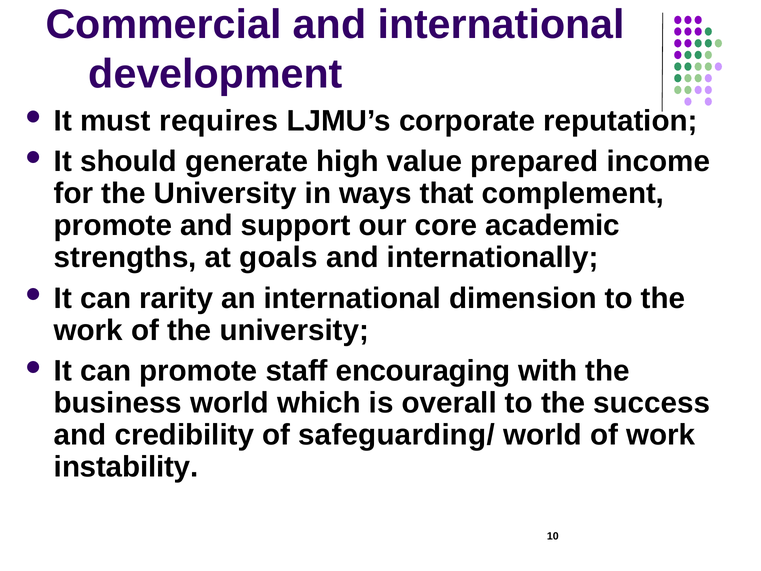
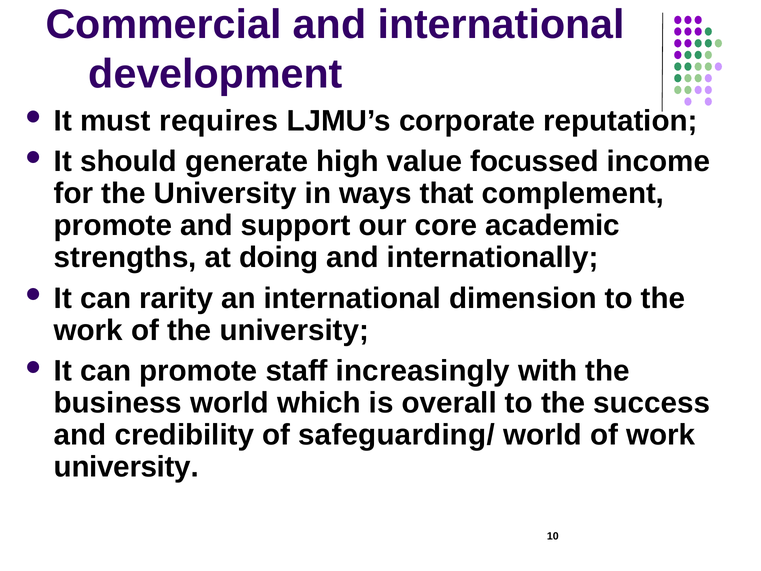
prepared: prepared -> focussed (535, 162)
goals: goals -> doing (279, 257)
encouraging: encouraging -> increasingly (423, 371)
instability: instability -> university (126, 467)
